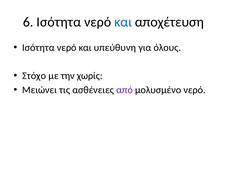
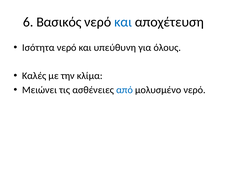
6 Ισότητα: Ισότητα -> Βασικός (59, 22)
Στόχο: Στόχο -> Καλές (34, 76)
χωρίς: χωρίς -> κλίμα (90, 76)
από colour: purple -> blue (125, 90)
